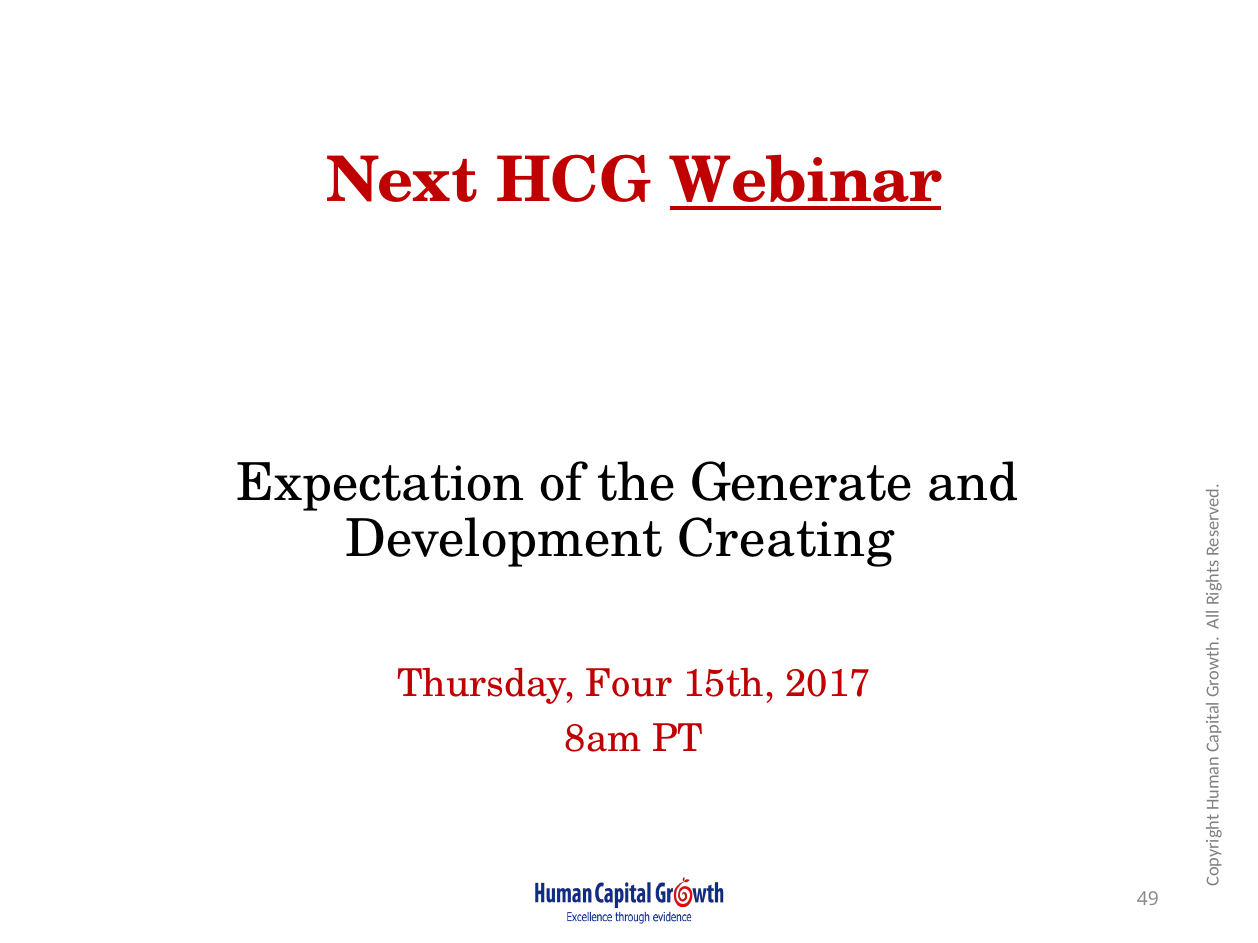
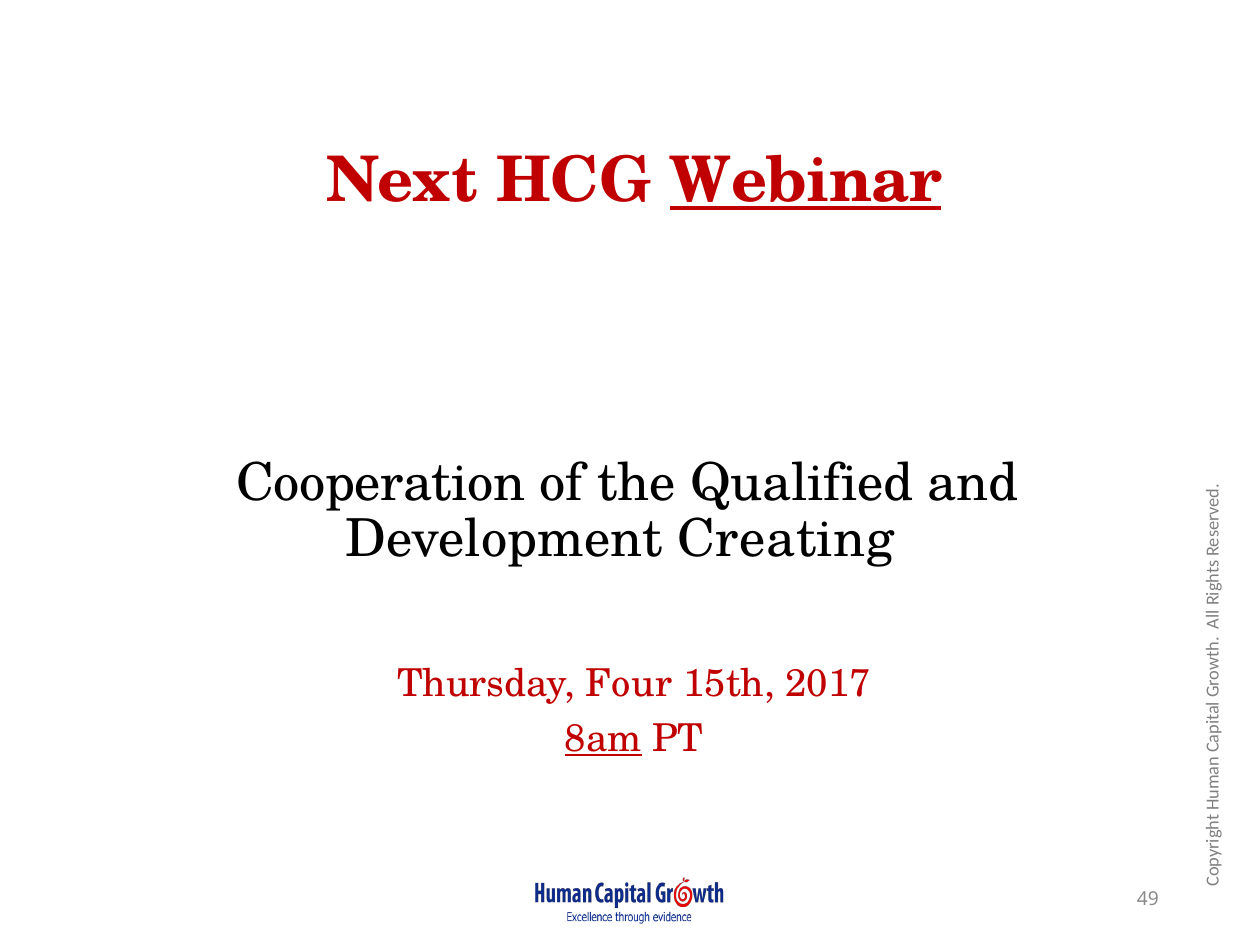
Expectation: Expectation -> Cooperation (381, 483)
Generate: Generate -> Qualified (802, 483)
8am underline: none -> present (603, 739)
